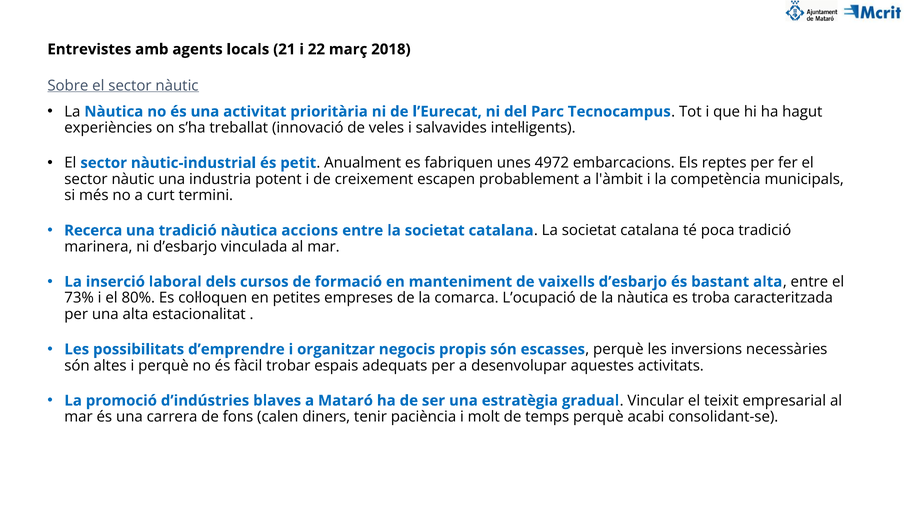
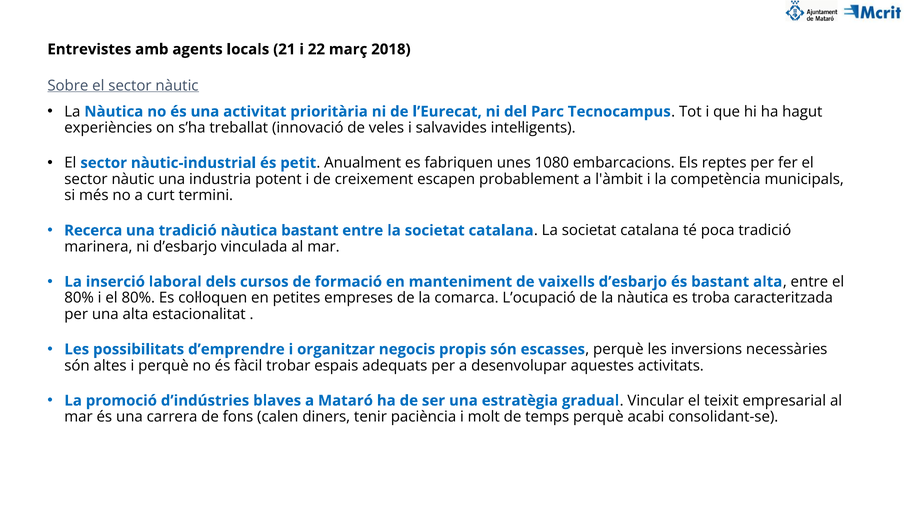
4972: 4972 -> 1080 (552, 163)
nàutica accions: accions -> bastant (310, 231)
73%: 73% -> 80% (79, 298)
